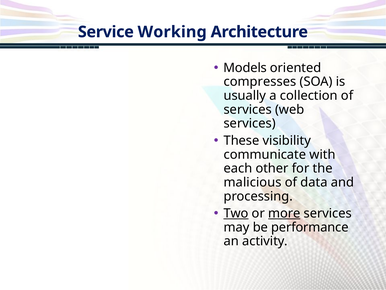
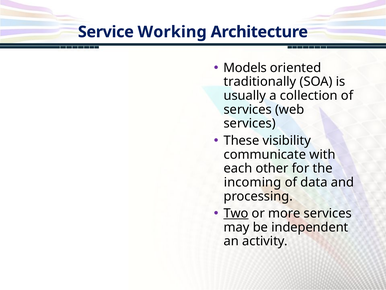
compresses: compresses -> traditionally (260, 82)
malicious: malicious -> incoming (253, 182)
more underline: present -> none (284, 213)
performance: performance -> independent (310, 227)
